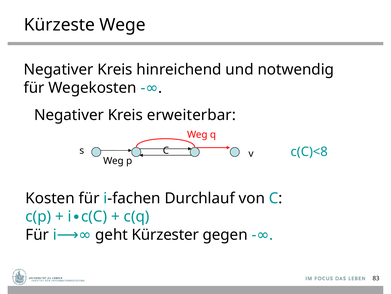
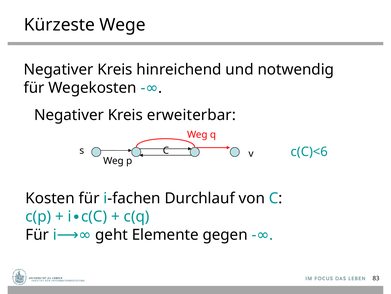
c(C)<8: c(C)<8 -> c(C)<6 (309, 151)
Kürzester: Kürzester -> Elemente (165, 234)
